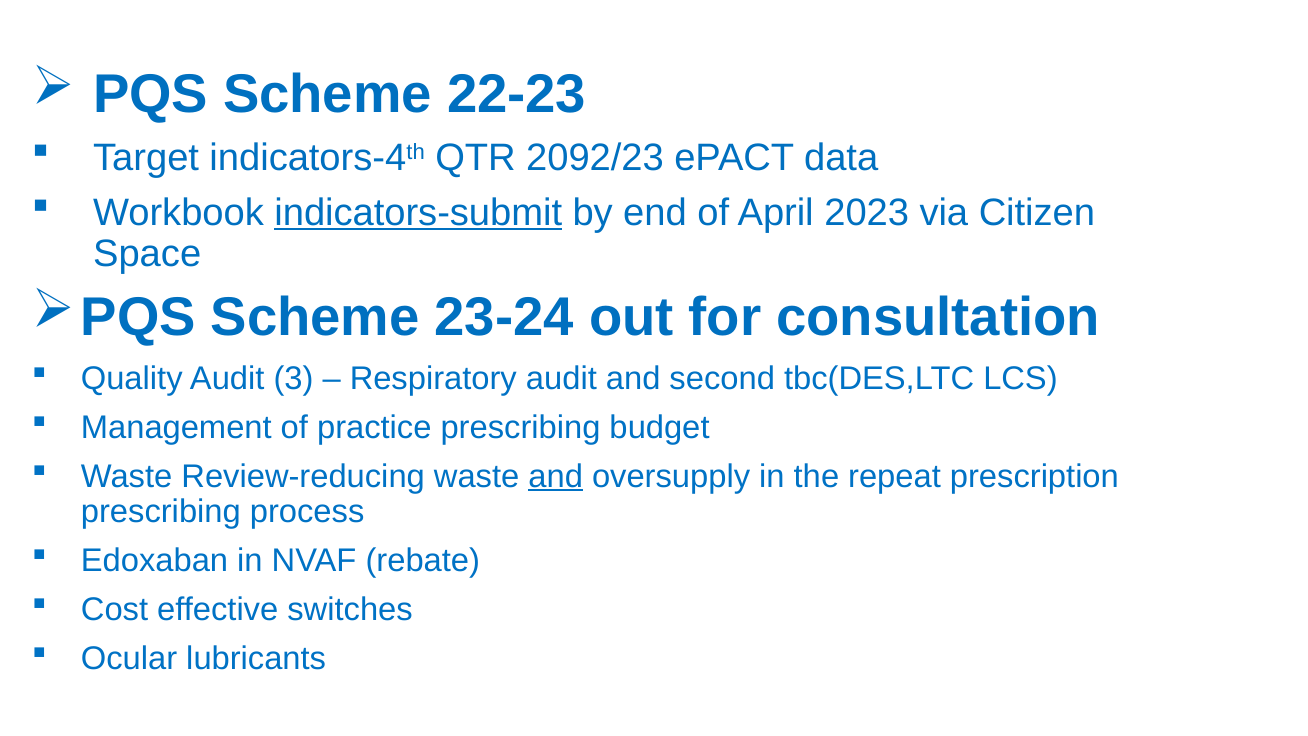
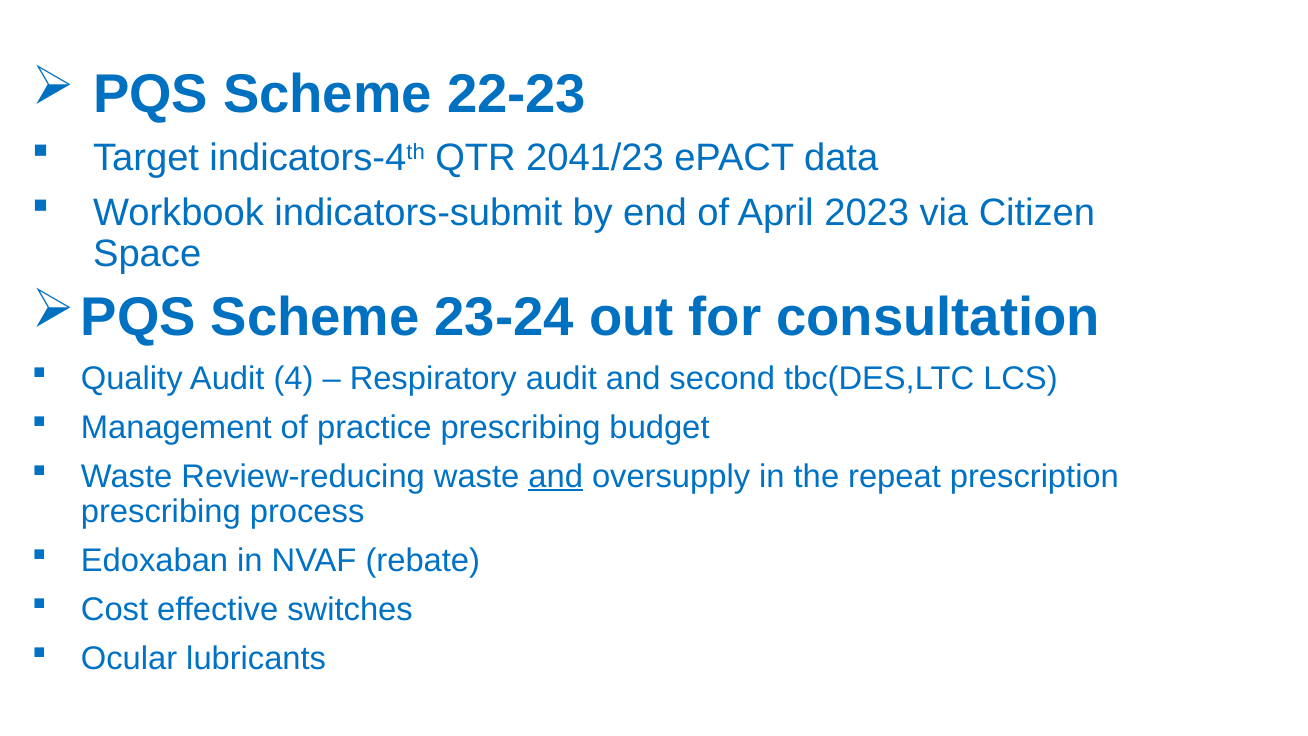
2092/23: 2092/23 -> 2041/23 (595, 158)
indicators-submit underline: present -> none (418, 213)
3: 3 -> 4 (294, 378)
